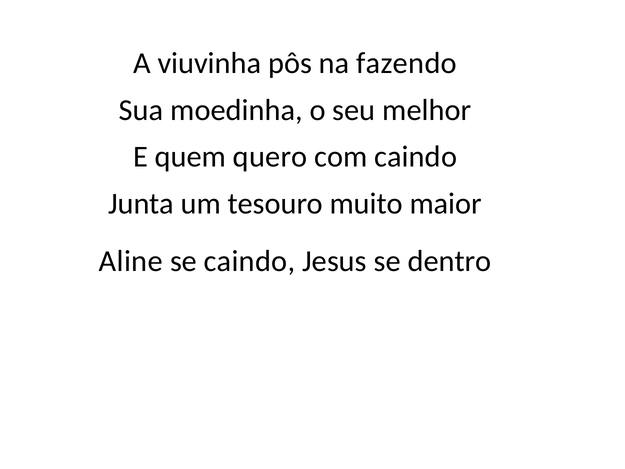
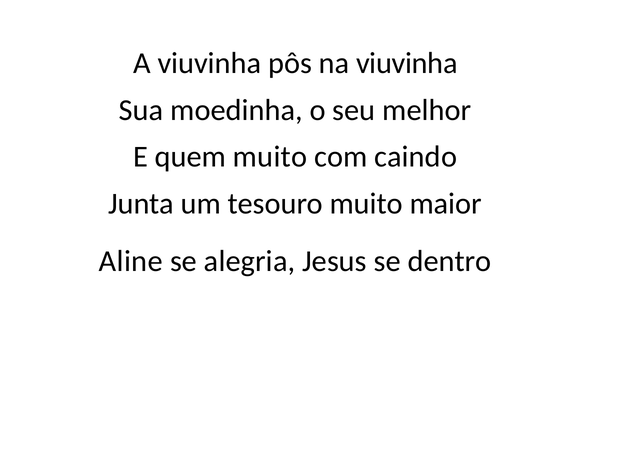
na fazendo: fazendo -> viuvinha (407, 63)
quem quero: quero -> muito (270, 157)
se caindo: caindo -> alegria (250, 261)
